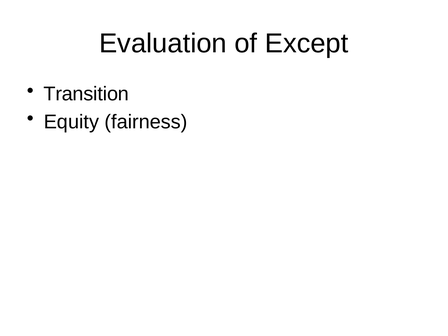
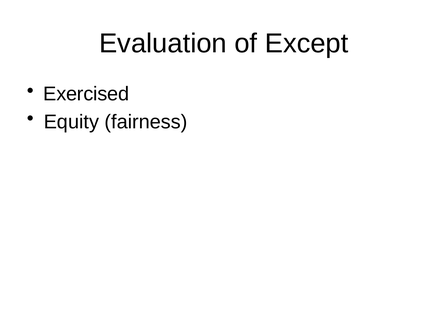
Transition: Transition -> Exercised (86, 94)
